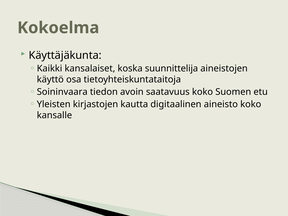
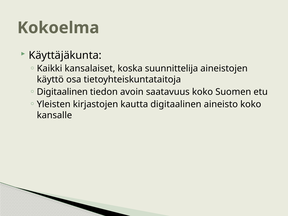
Soininvaara: Soininvaara -> Digitaalinen (62, 92)
